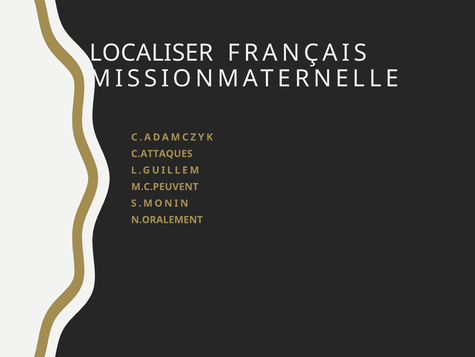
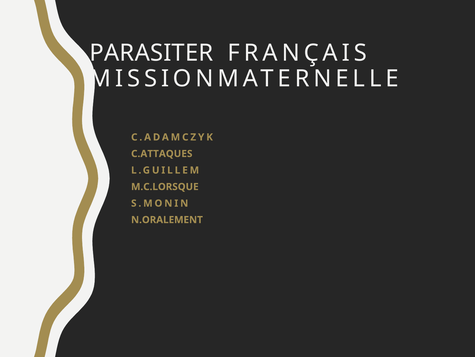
LOCALISER: LOCALISER -> PARASITER (151, 53)
M.C.PEUVENT: M.C.PEUVENT -> M.C.LORSQUE (165, 186)
